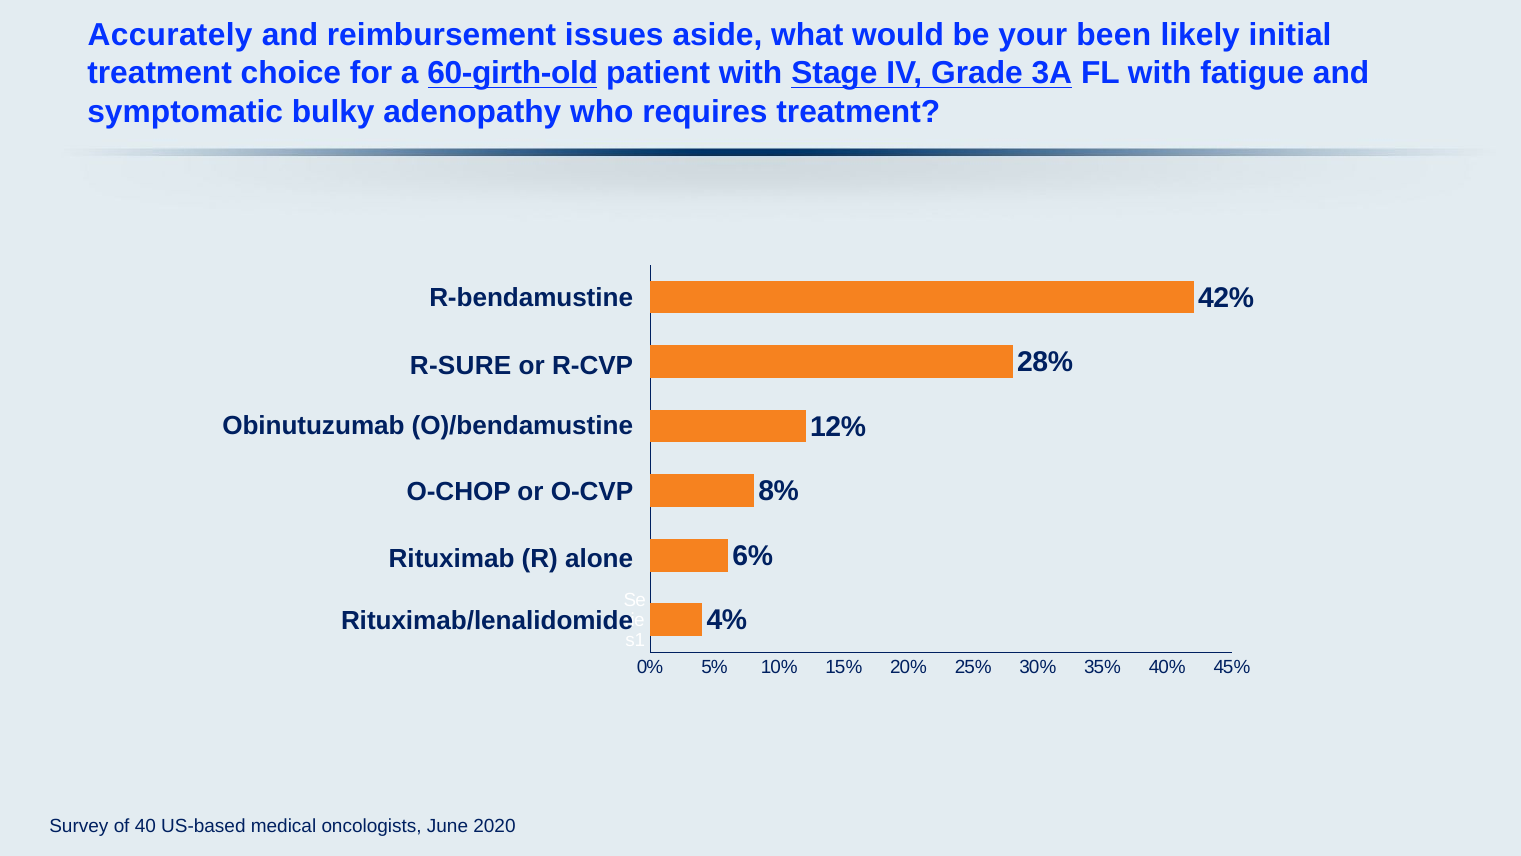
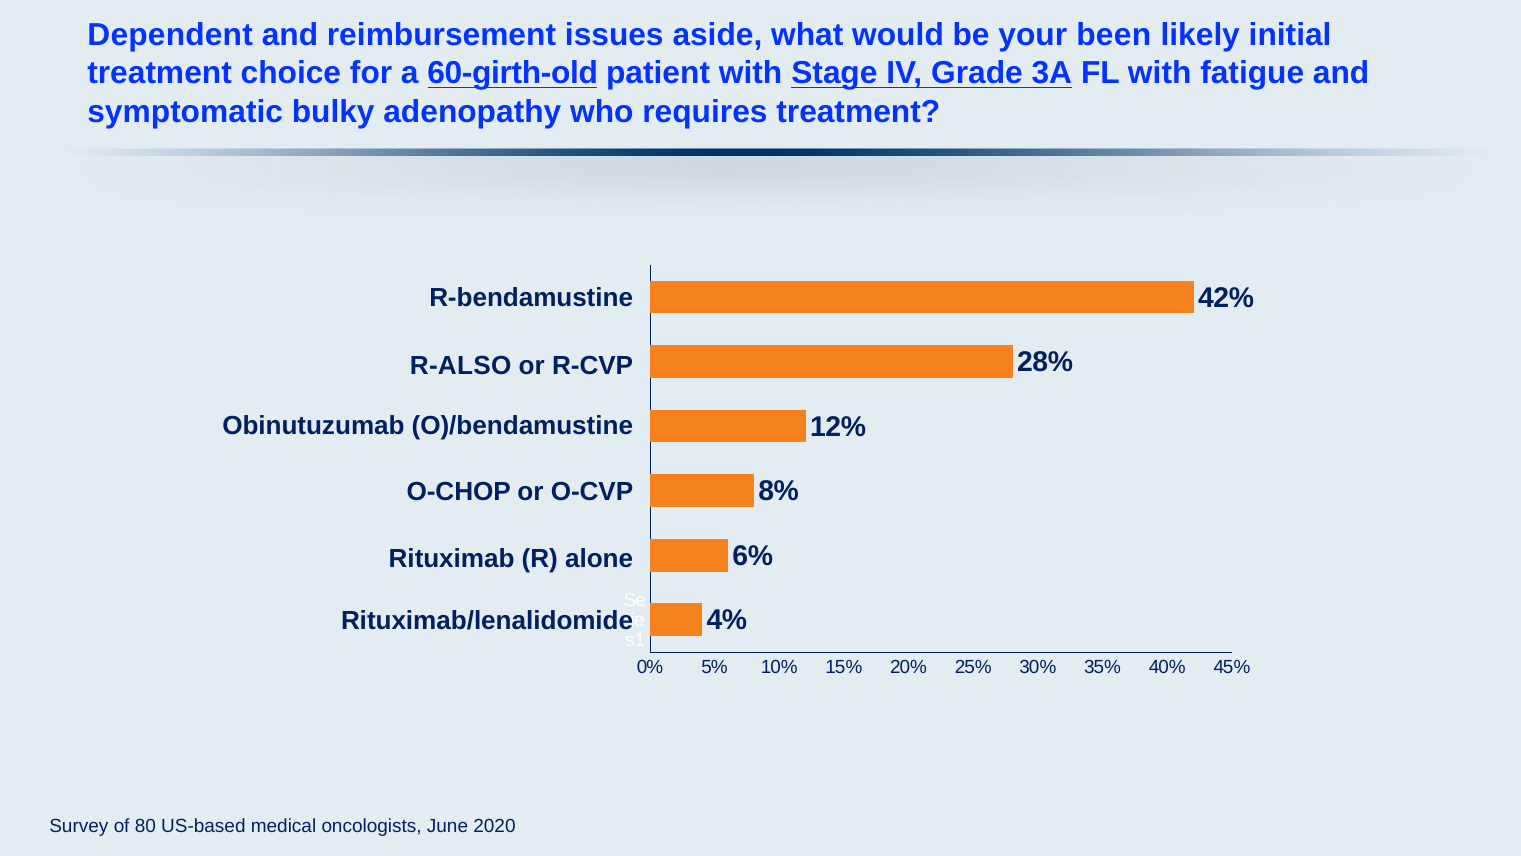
Accurately: Accurately -> Dependent (170, 35)
R-SURE: R-SURE -> R-ALSO (461, 366)
40: 40 -> 80 (145, 826)
